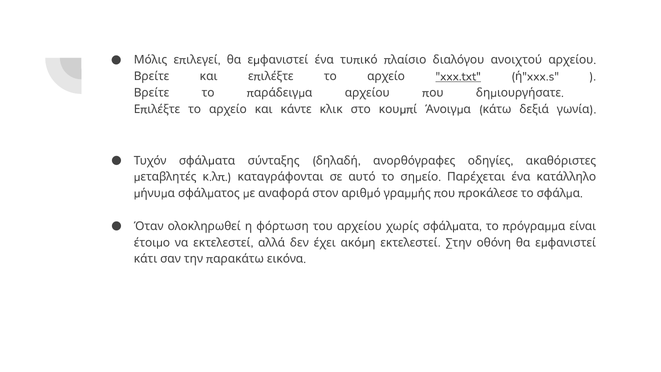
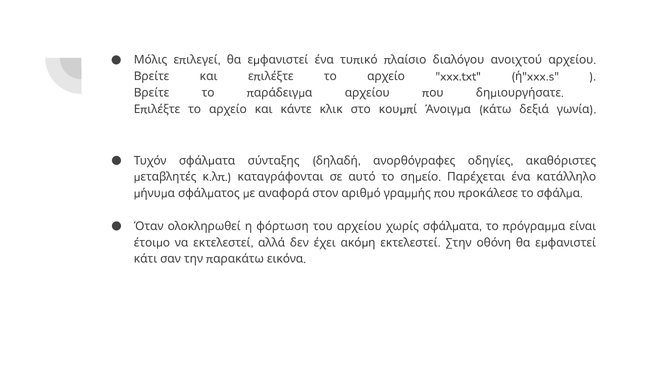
xxx.txt underline: present -> none (458, 76)
